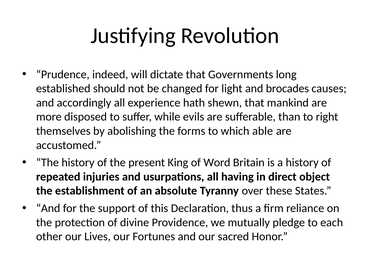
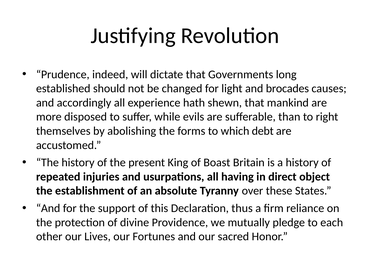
able: able -> debt (263, 131)
Word: Word -> Boast (217, 163)
